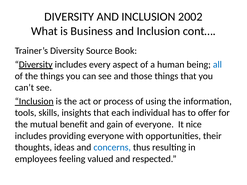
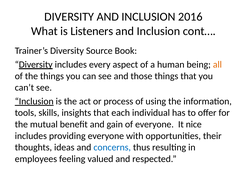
2002: 2002 -> 2016 (190, 17)
Business: Business -> Listeners (92, 31)
all colour: blue -> orange (217, 65)
